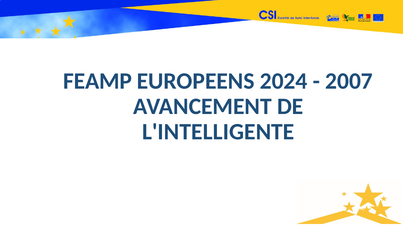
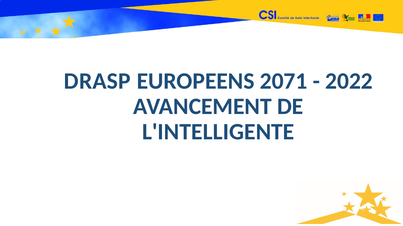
FEAMP: FEAMP -> DRASP (97, 81)
2024: 2024 -> 2071 (284, 81)
2007: 2007 -> 2022 (349, 81)
